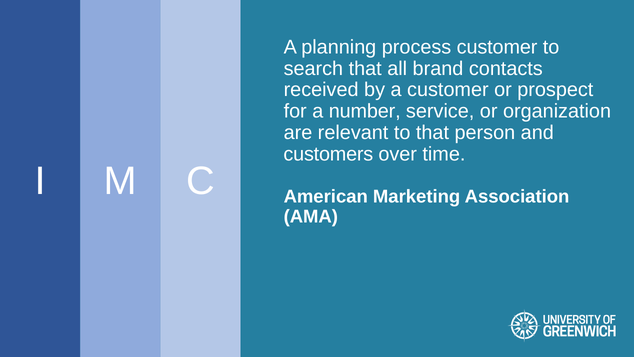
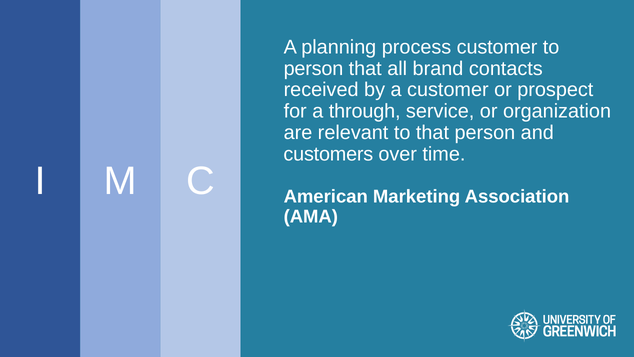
search: search -> person (313, 68)
number: number -> through (365, 111)
